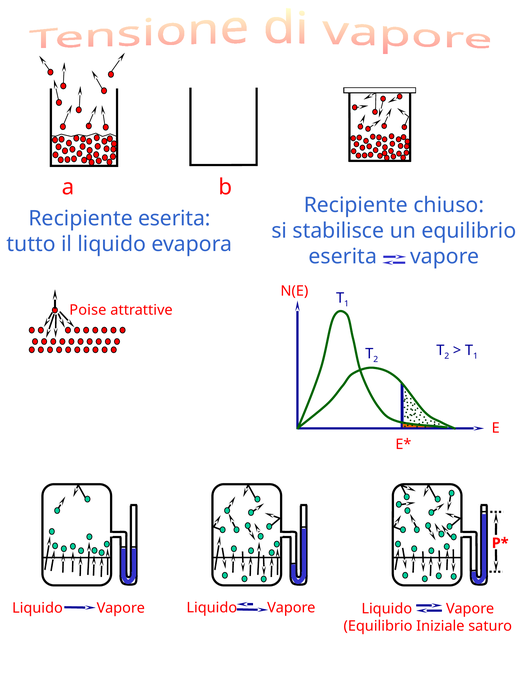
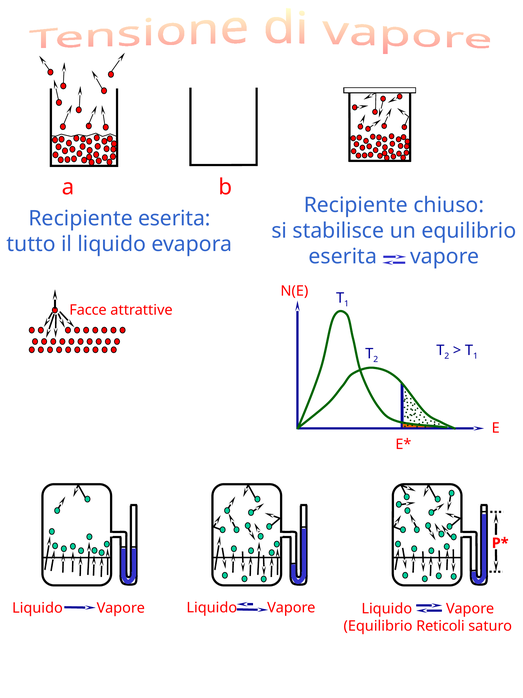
Poise: Poise -> Facce (88, 310)
Iniziale: Iniziale -> Reticoli (440, 625)
